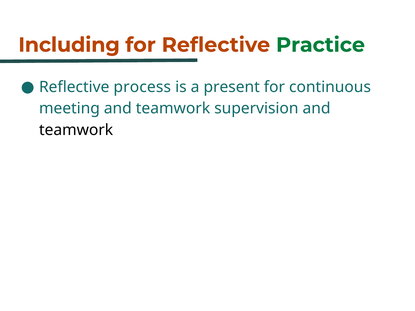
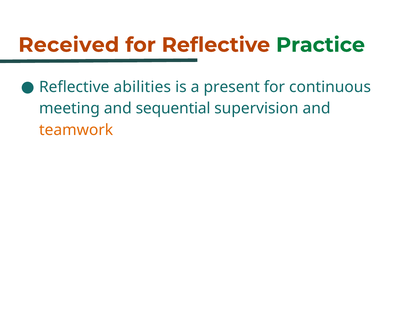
Including: Including -> Received (69, 45)
process: process -> abilities (142, 87)
teamwork: teamwork -> sequential (173, 109)
teamwork colour: black -> orange (76, 130)
